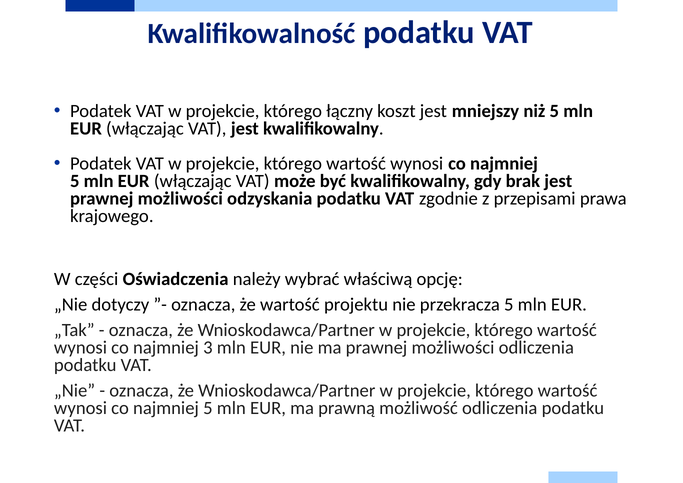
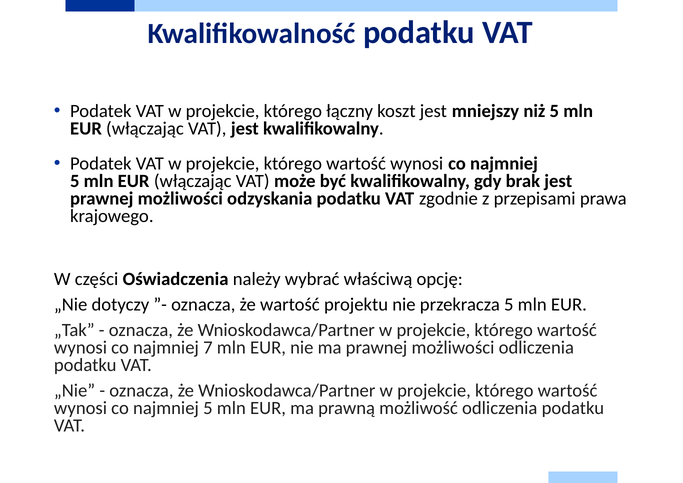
3: 3 -> 7 (208, 347)
